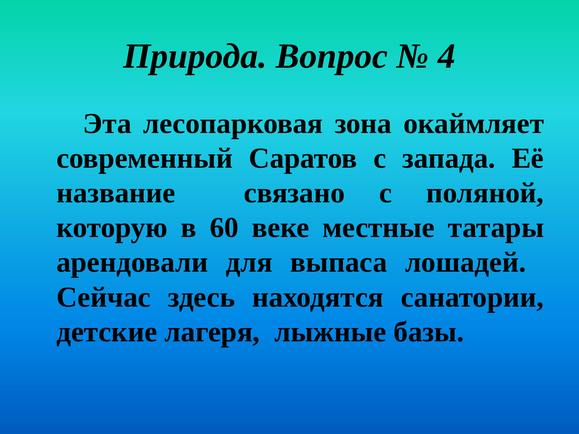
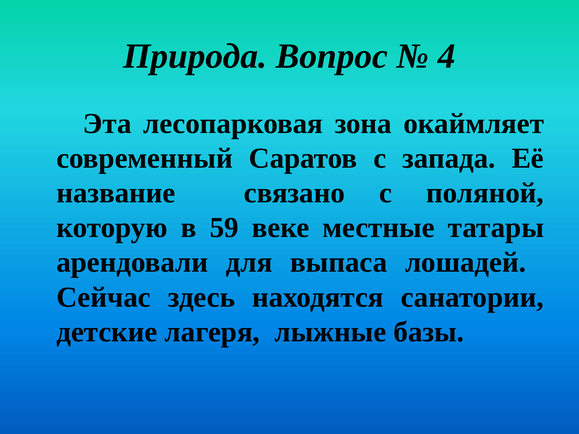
60: 60 -> 59 (224, 228)
